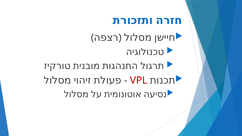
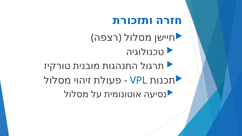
VPL colour: red -> blue (139, 80)
